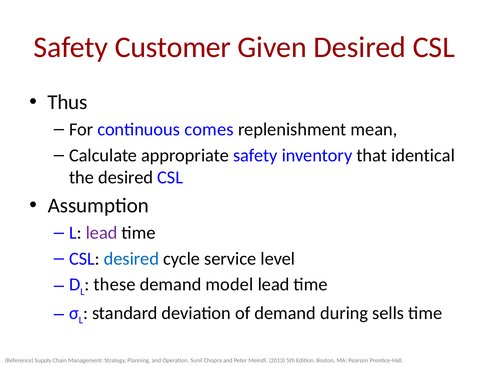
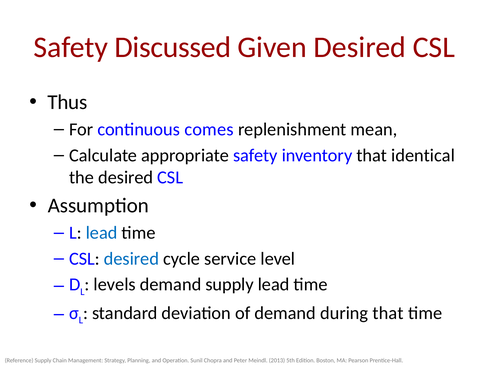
Customer: Customer -> Discussed (173, 47)
lead colour: purple -> blue (102, 233)
these: these -> levels (115, 284)
demand model: model -> supply (230, 284)
during sells: sells -> that (388, 313)
